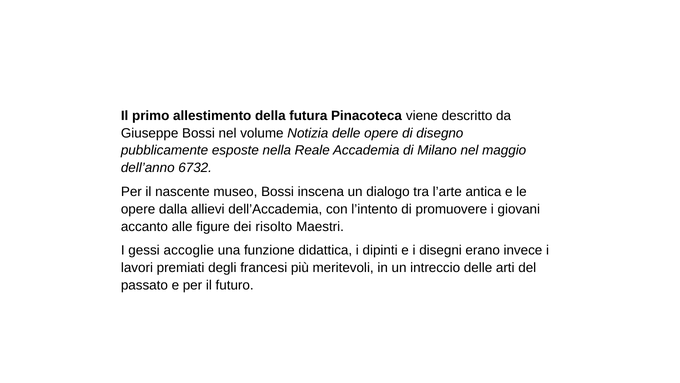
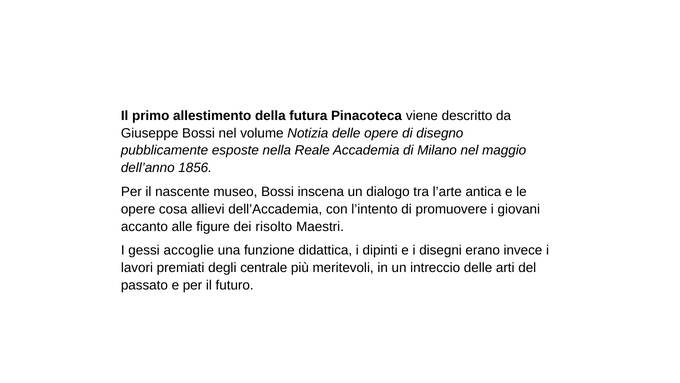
6732: 6732 -> 1856 (195, 168)
dalla: dalla -> cosa (173, 209)
francesi: francesi -> centrale (264, 268)
